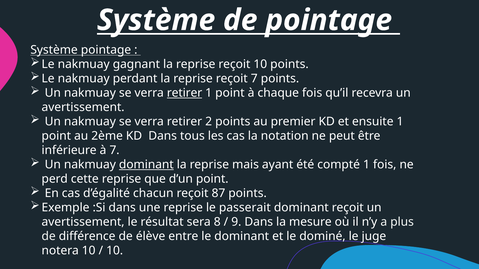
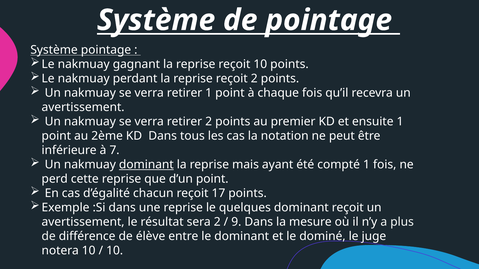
reçoit 7: 7 -> 2 (254, 79)
retirer underline: present -> none (185, 93)
87: 87 -> 17 (218, 194)
passerait: passerait -> quelques (245, 208)
sera 8: 8 -> 2 (217, 222)
